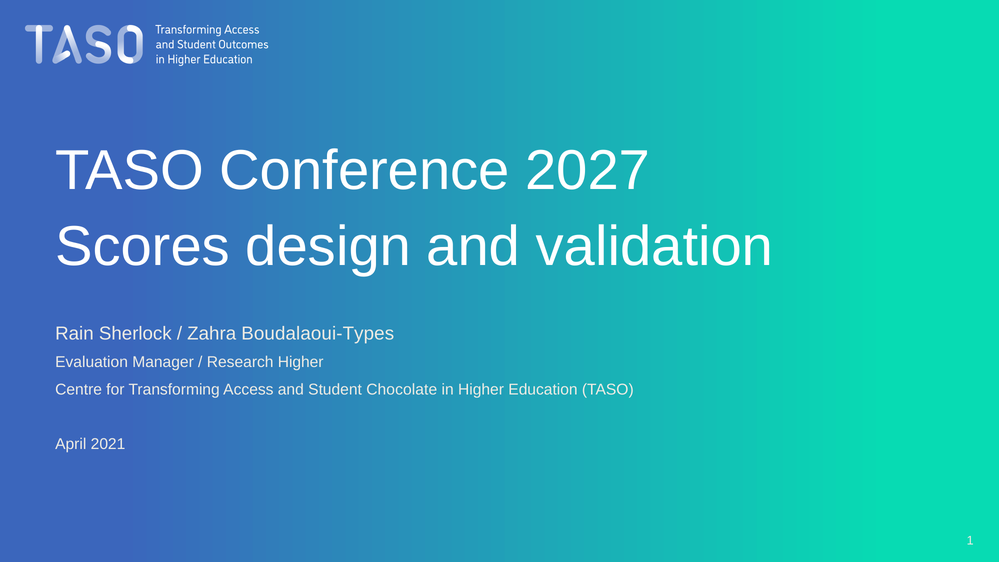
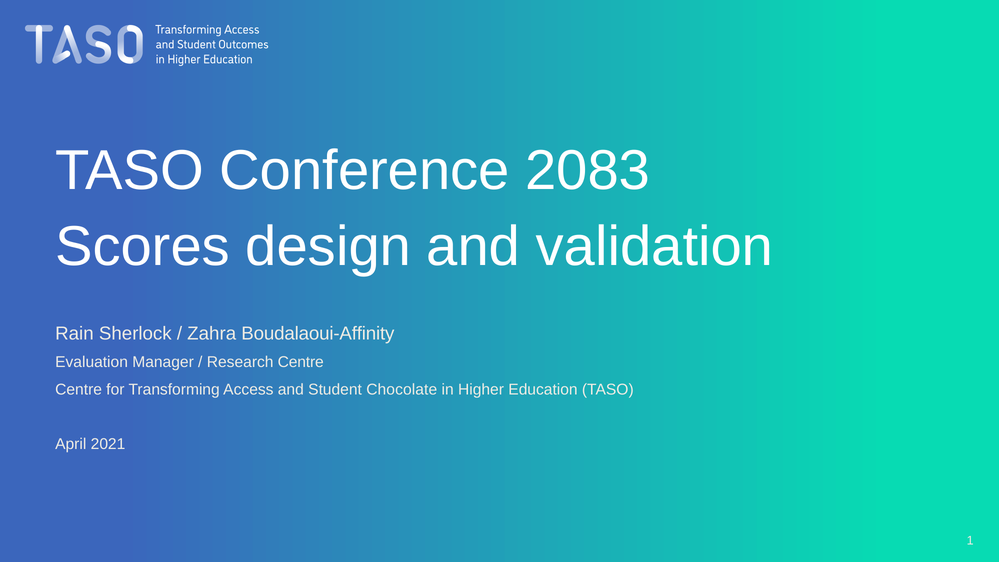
2027: 2027 -> 2083 (588, 170)
Boudalaoui-Types: Boudalaoui-Types -> Boudalaoui-Affinity (318, 333)
Research Higher: Higher -> Centre (301, 362)
